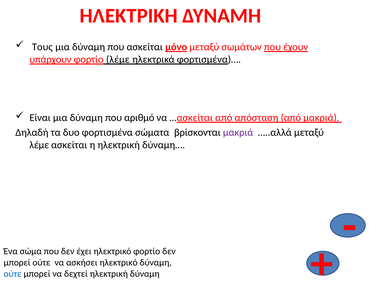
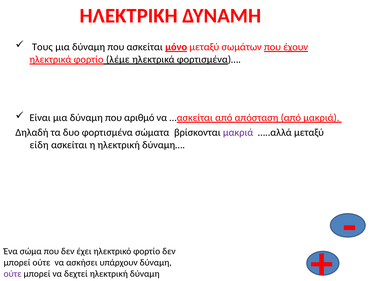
υπάρχουν: υπάρχουν -> ηλεκτρικά (50, 59)
λέμε: λέμε -> είδη (39, 145)
ασκήσει ηλεκτρικό: ηλεκτρικό -> υπάρχουν (119, 262)
ούτε colour: blue -> purple (13, 273)
